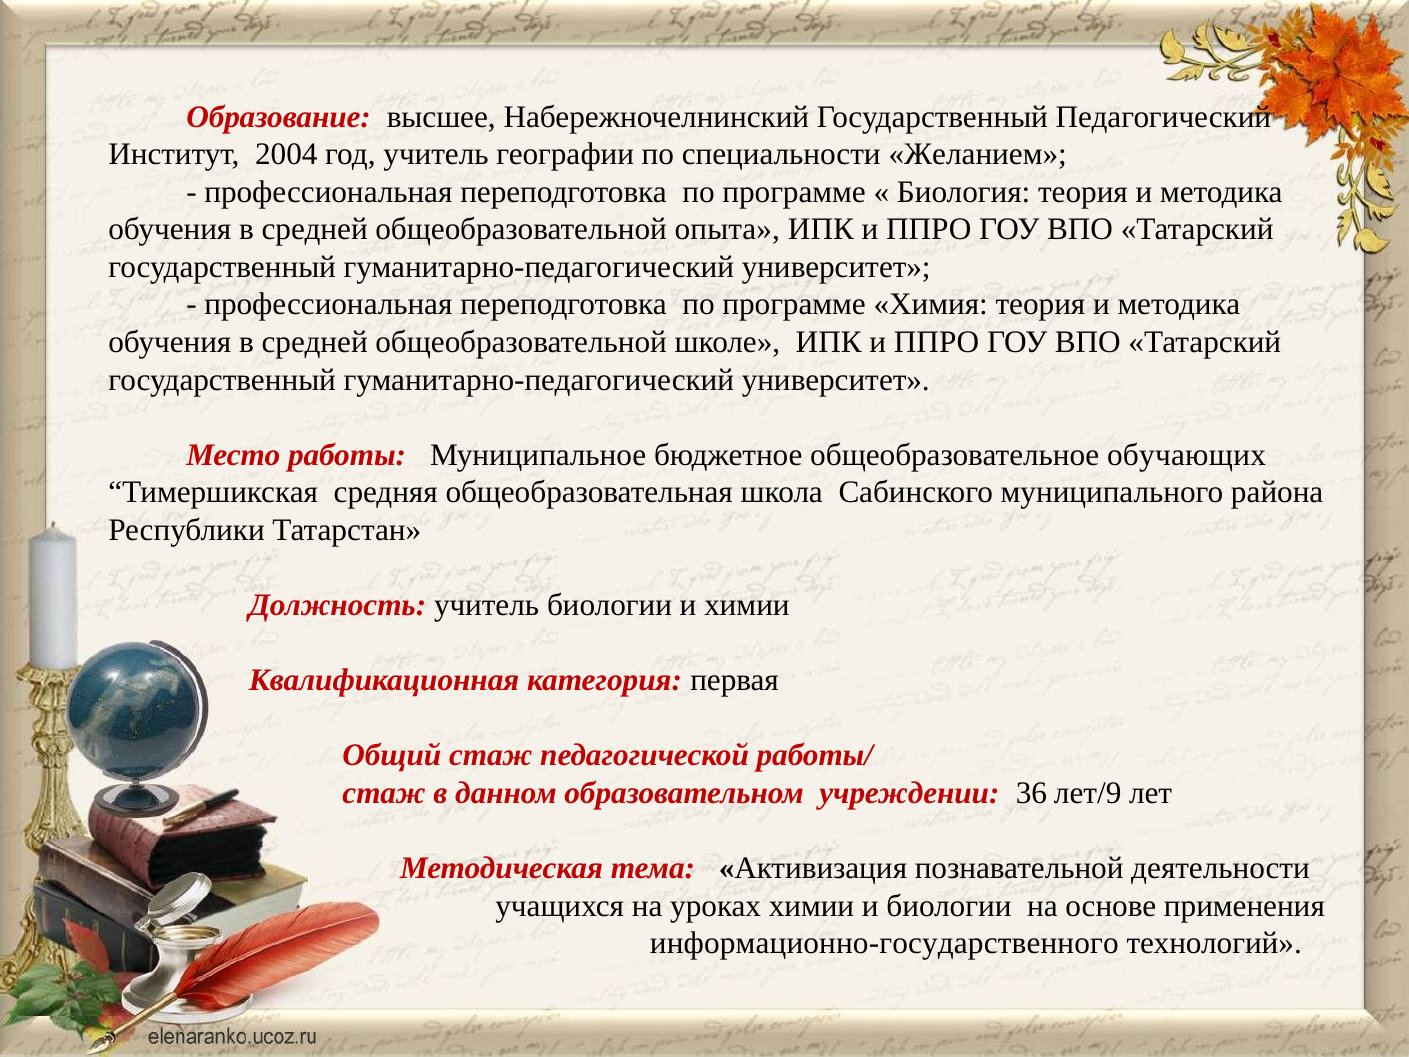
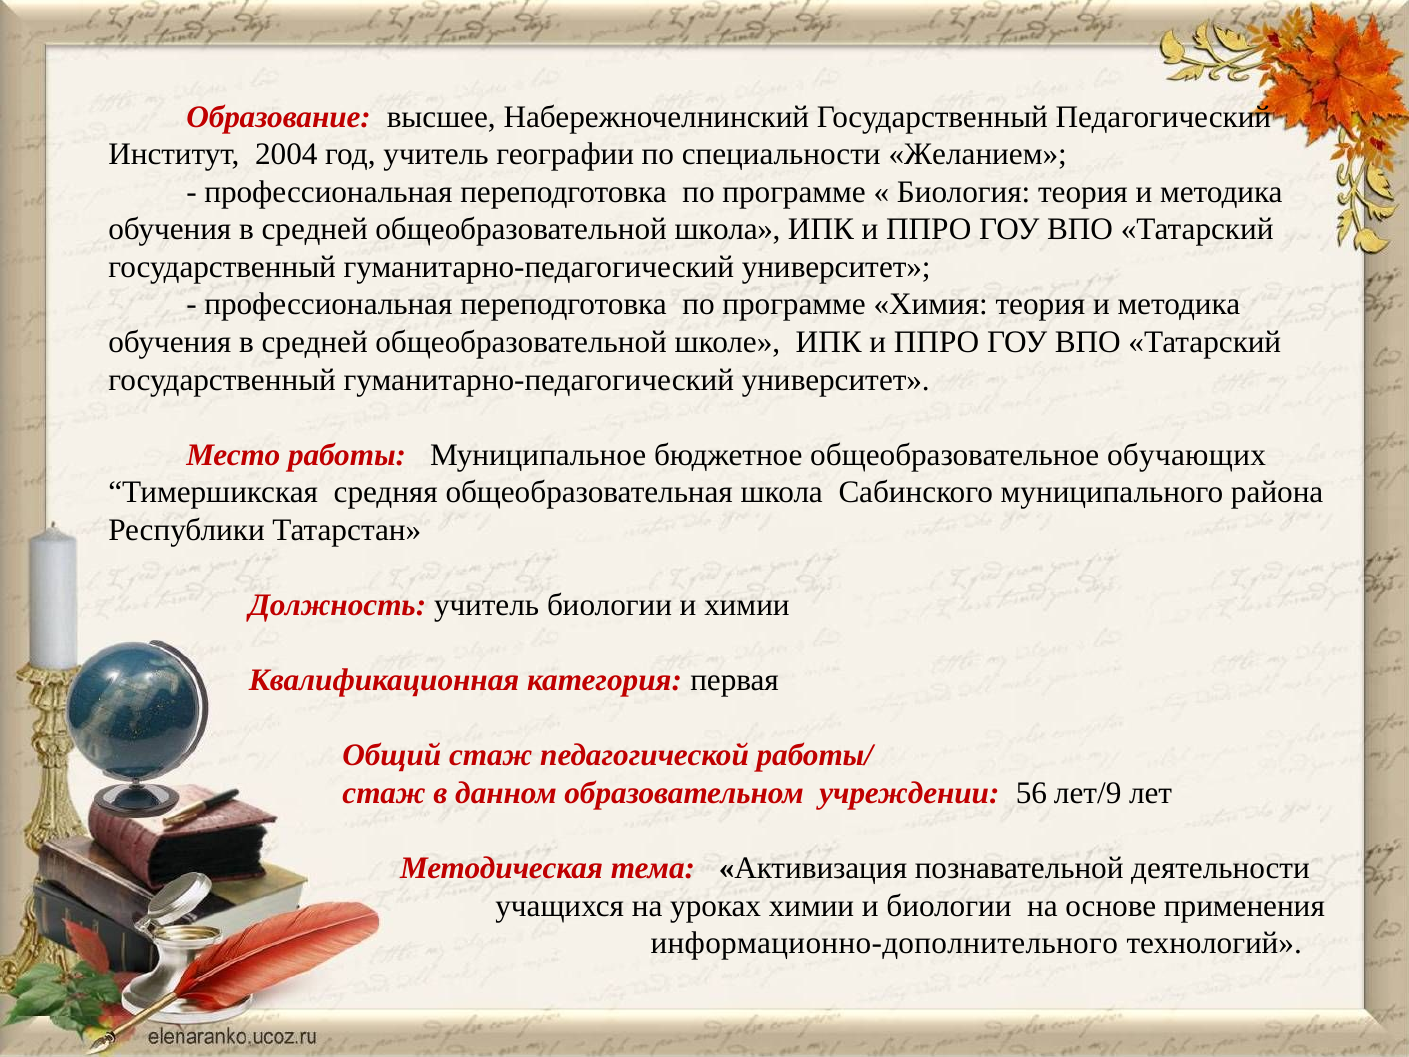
общеобразовательной опыта: опыта -> школа (728, 229)
36: 36 -> 56 (1031, 793)
информационно-государственного: информационно-государственного -> информационно-дополнительного (884, 943)
